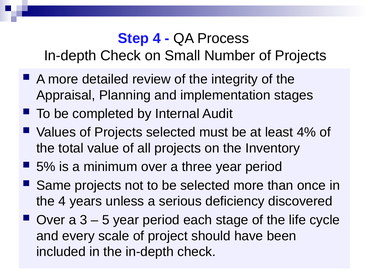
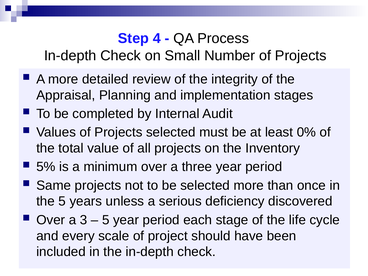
4%: 4% -> 0% (306, 132)
the 4: 4 -> 5 (62, 201)
